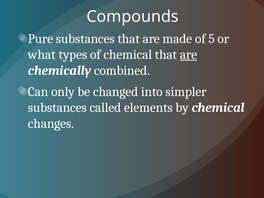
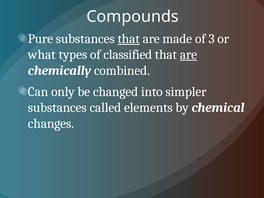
that underline: none -> present (129, 39)
5: 5 -> 3 (212, 39)
of chemical: chemical -> classified (128, 55)
